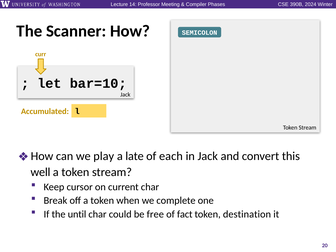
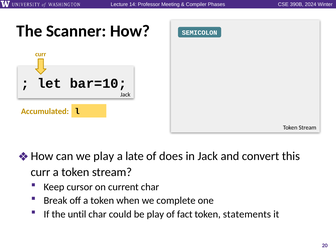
each: each -> does (171, 156)
well: well -> curr (40, 172)
be free: free -> play (155, 214)
destination: destination -> statements (247, 214)
